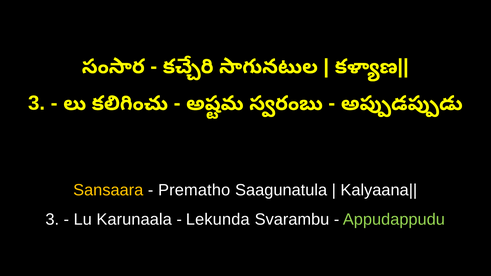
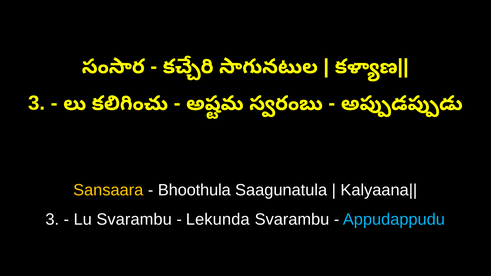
Prematho: Prematho -> Bhoothula (194, 190)
Lu Karunaala: Karunaala -> Svarambu (134, 220)
Appudappudu colour: light green -> light blue (394, 220)
